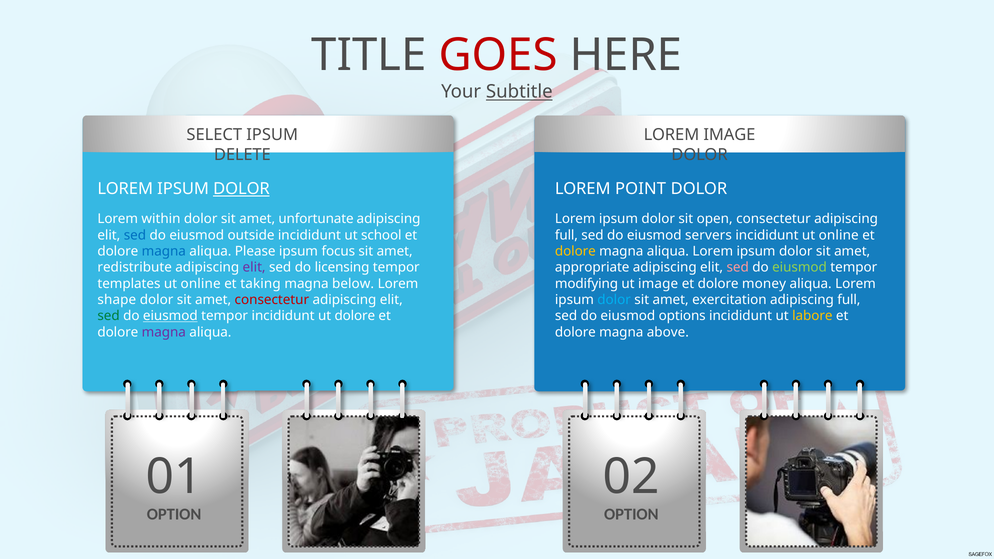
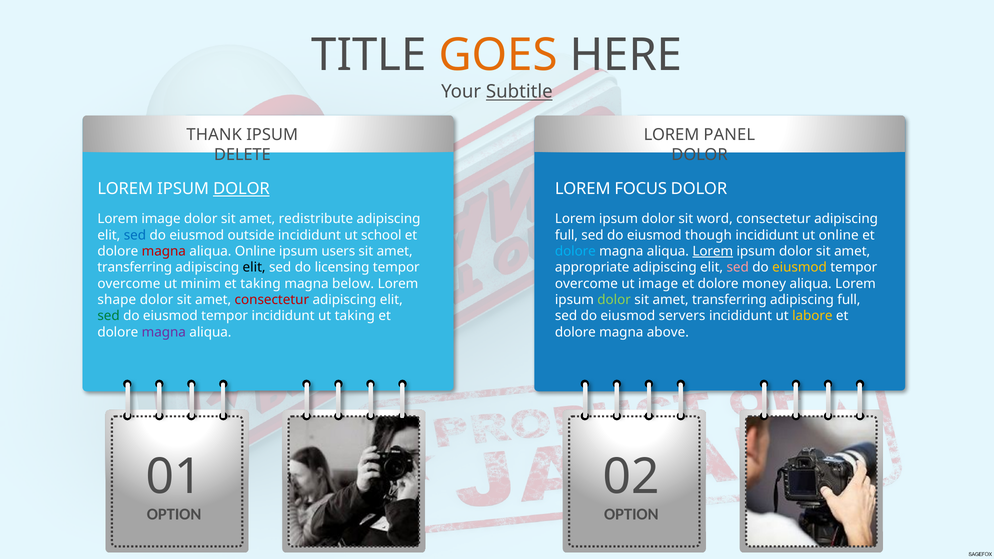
GOES colour: red -> orange (498, 55)
SELECT: SELECT -> THANK (214, 135)
LOREM IMAGE: IMAGE -> PANEL (729, 135)
POINT: POINT -> FOCUS (641, 189)
Lorem within: within -> image (161, 219)
unfortunate: unfortunate -> redistribute (316, 219)
open: open -> word (715, 219)
servers: servers -> though (708, 235)
magna colour: blue -> red (164, 251)
aliqua Please: Please -> Online (255, 251)
focus: focus -> users (338, 251)
dolore colour: yellow -> light blue (575, 251)
Lorem underline: none -> present (713, 251)
redistribute: redistribute -> transferring (135, 267)
elit colour: purple -> black (254, 267)
eiusmod colour: light green -> yellow (800, 267)
templates: templates -> overcome (129, 284)
online: online -> minim (201, 284)
modifying: modifying -> overcome (586, 284)
dolor colour: light blue -> light green (614, 300)
exercitation: exercitation -> transferring (729, 300)
eiusmod underline: present -> none (170, 316)
ut dolore: dolore -> taking (355, 316)
options: options -> servers (682, 316)
